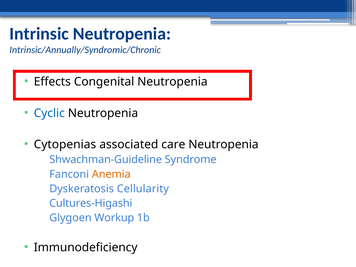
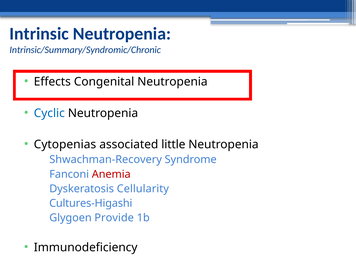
Intrinsic/Annually/Syndromic/Chronic: Intrinsic/Annually/Syndromic/Chronic -> Intrinsic/Summary/Syndromic/Chronic (85, 50)
care: care -> little (173, 145)
Shwachman-Guideline: Shwachman-Guideline -> Shwachman-Recovery (106, 160)
Anemia colour: orange -> red (111, 174)
Workup: Workup -> Provide (114, 218)
